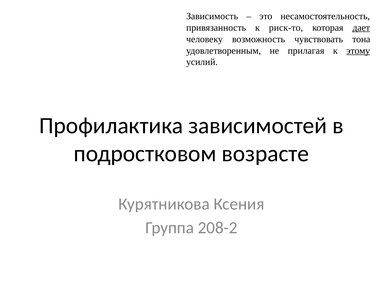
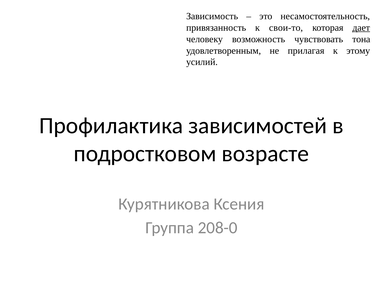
риск-то: риск-то -> свои-то (286, 28)
этому underline: present -> none (358, 51)
208-2: 208-2 -> 208-0 (218, 228)
